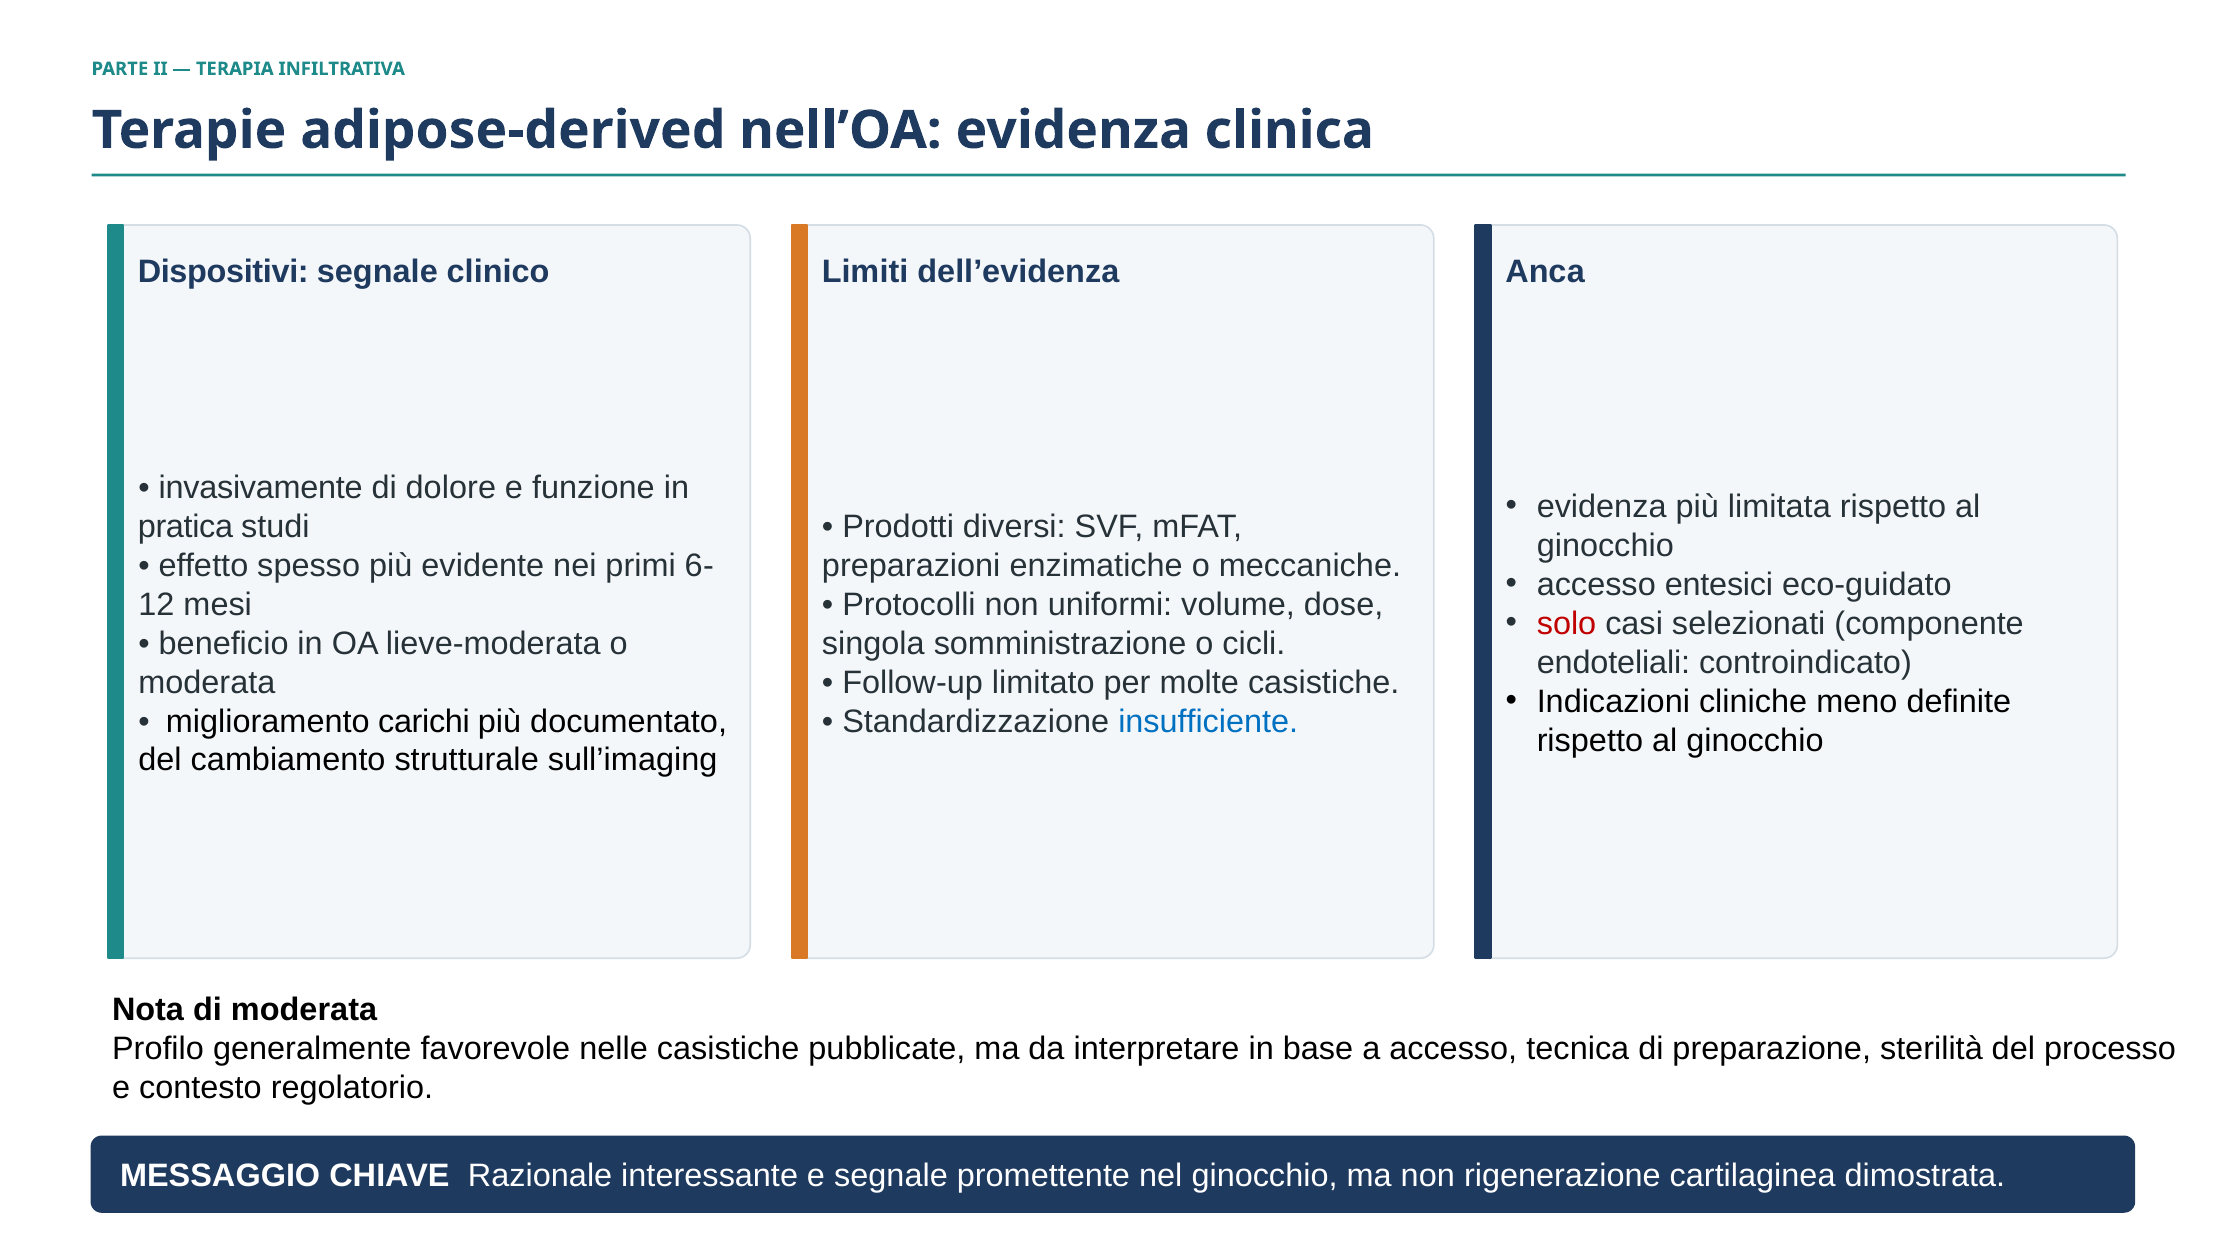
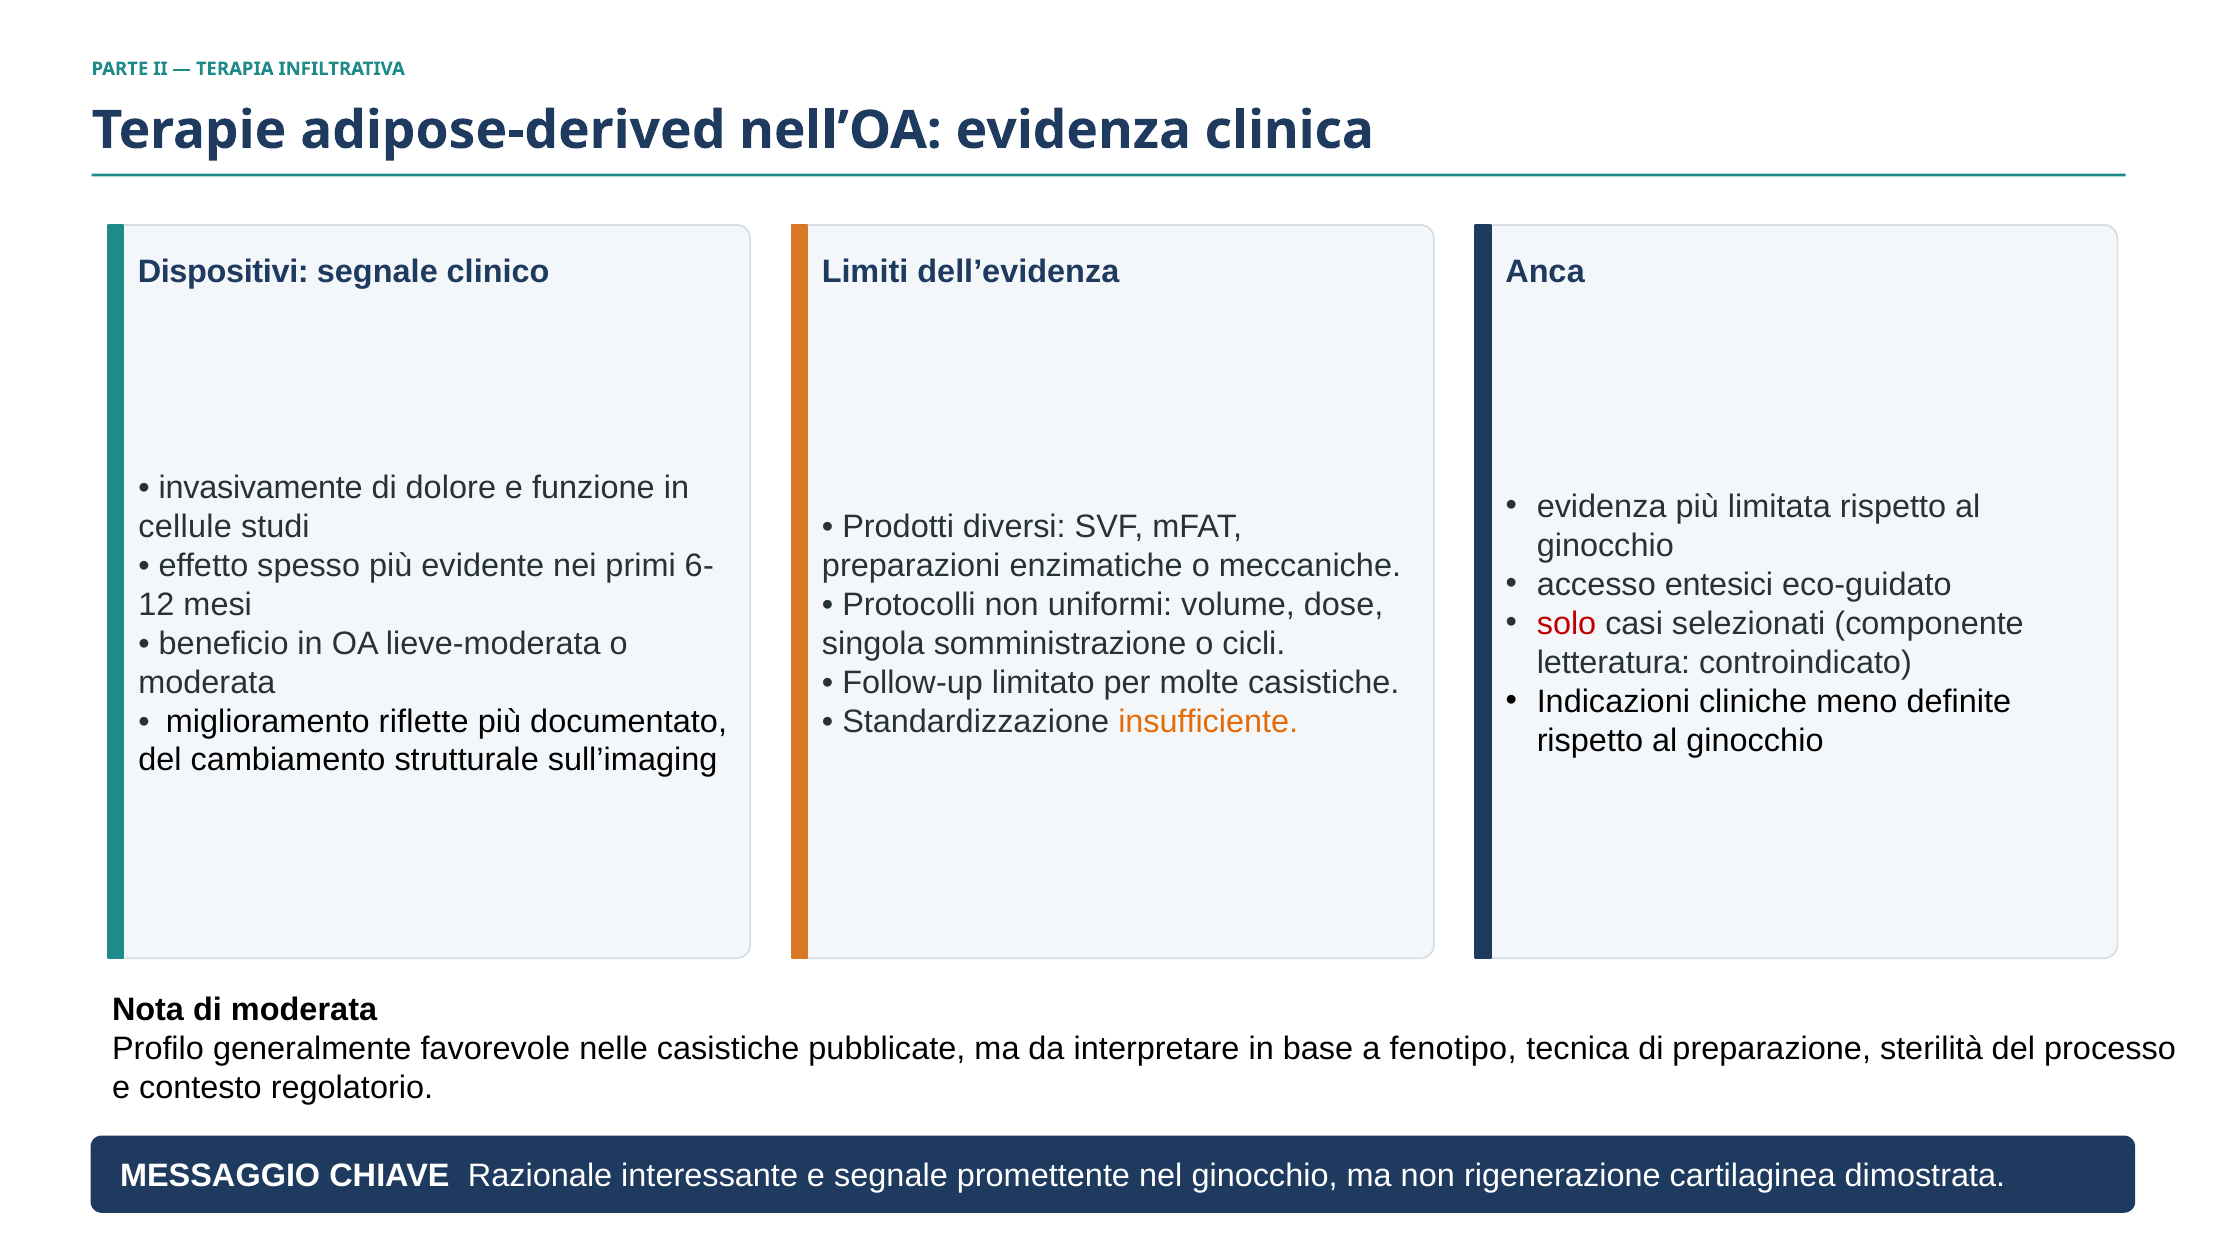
pratica: pratica -> cellule (185, 527)
endoteliali: endoteliali -> letteratura (1613, 663)
carichi: carichi -> riflette (424, 722)
insufficiente colour: blue -> orange (1208, 722)
a accesso: accesso -> fenotipo (1453, 1049)
